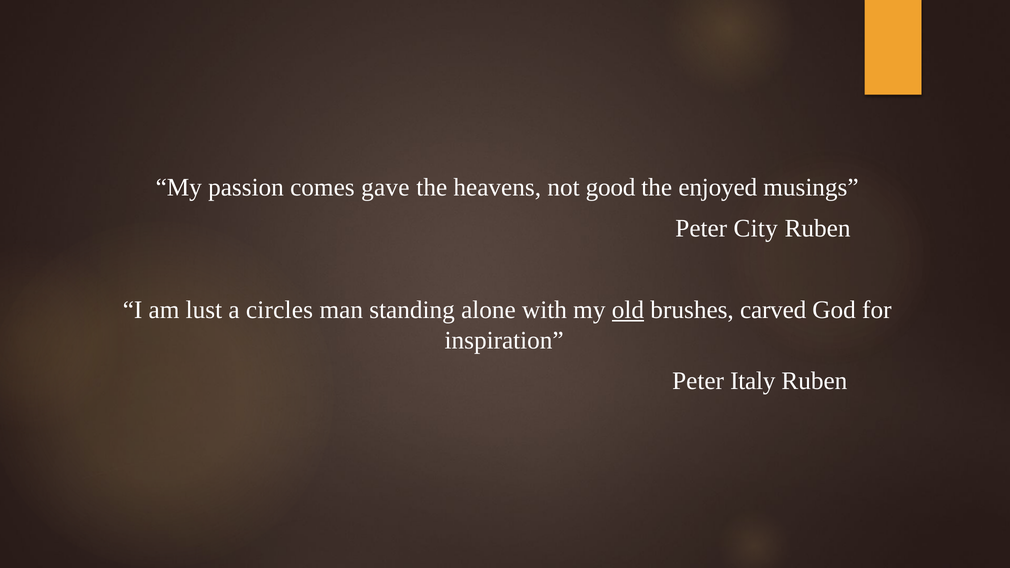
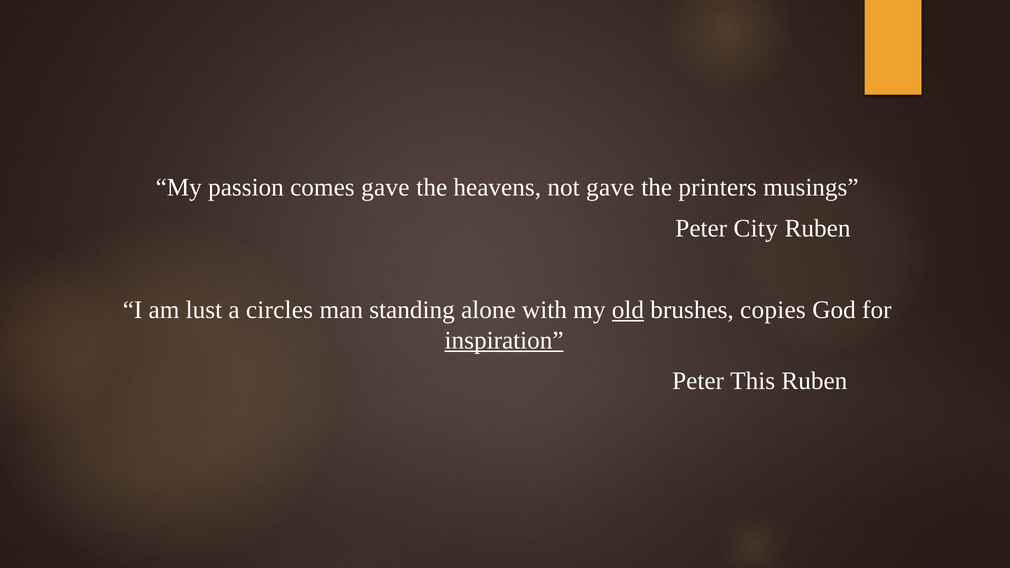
not good: good -> gave (610, 188)
enjoyed: enjoyed -> printers (718, 188)
carved: carved -> copies (773, 310)
inspiration underline: none -> present (504, 340)
Italy: Italy -> This (753, 381)
